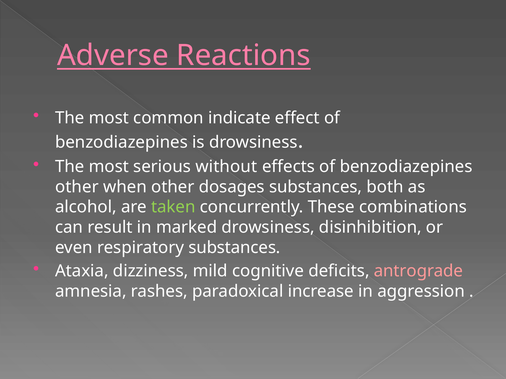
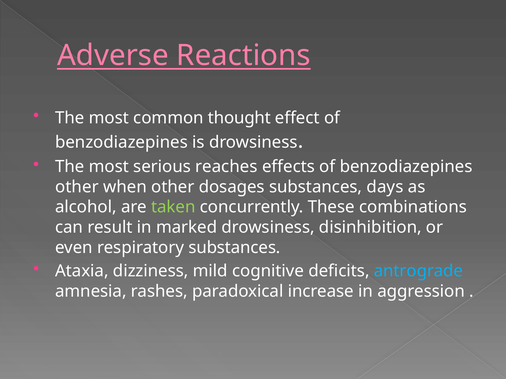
indicate: indicate -> thought (239, 118)
without: without -> reaches (226, 167)
both: both -> days (385, 187)
antrograde colour: pink -> light blue (419, 271)
